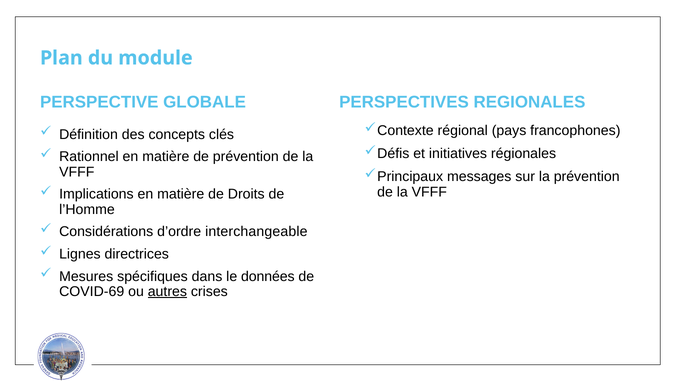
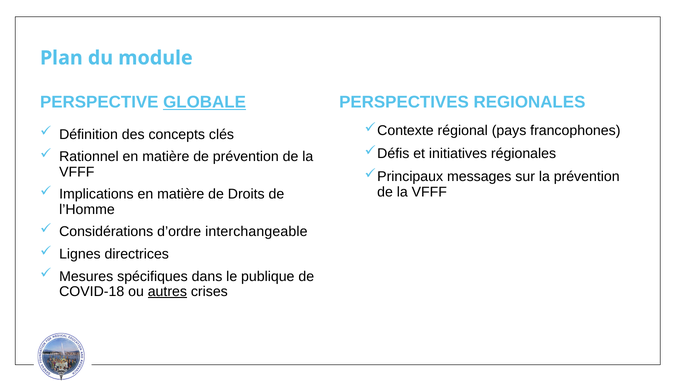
GLOBALE underline: none -> present (205, 102)
données: données -> publique (268, 276)
COVID-69: COVID-69 -> COVID-18 (92, 291)
